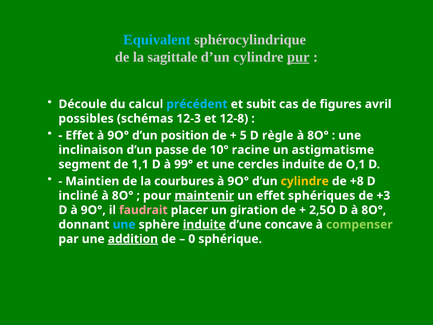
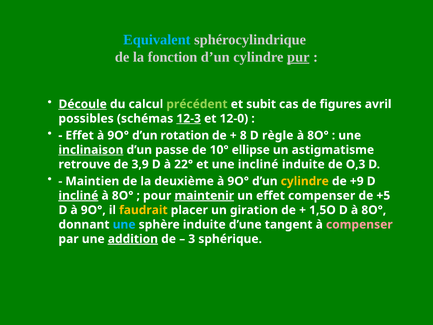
sagittale: sagittale -> fonction (173, 57)
Découle underline: none -> present (83, 104)
précédent colour: light blue -> light green (197, 104)
12-3 underline: none -> present (189, 118)
12-8: 12-8 -> 12-0 (234, 118)
position: position -> rotation (185, 135)
5: 5 -> 8 (243, 135)
inclinaison underline: none -> present (91, 150)
racine: racine -> ellipse (251, 150)
segment: segment -> retrouve (84, 164)
1,1: 1,1 -> 3,9 (140, 164)
99°: 99° -> 22° (184, 164)
une cercles: cercles -> incliné (258, 164)
O,1: O,1 -> O,3 (356, 164)
courbures: courbures -> deuxième (184, 181)
+8: +8 -> +9 (357, 181)
incliné underline: none -> present (78, 195)
effet sphériques: sphériques -> compenser (322, 195)
+3: +3 -> +5 (383, 195)
faudrait colour: pink -> yellow (143, 210)
2,5O: 2,5O -> 1,5O (322, 210)
induite underline: present -> none (204, 224)
concave: concave -> tangent (289, 224)
compenser colour: light green -> pink (359, 224)
0: 0 -> 3 (192, 239)
